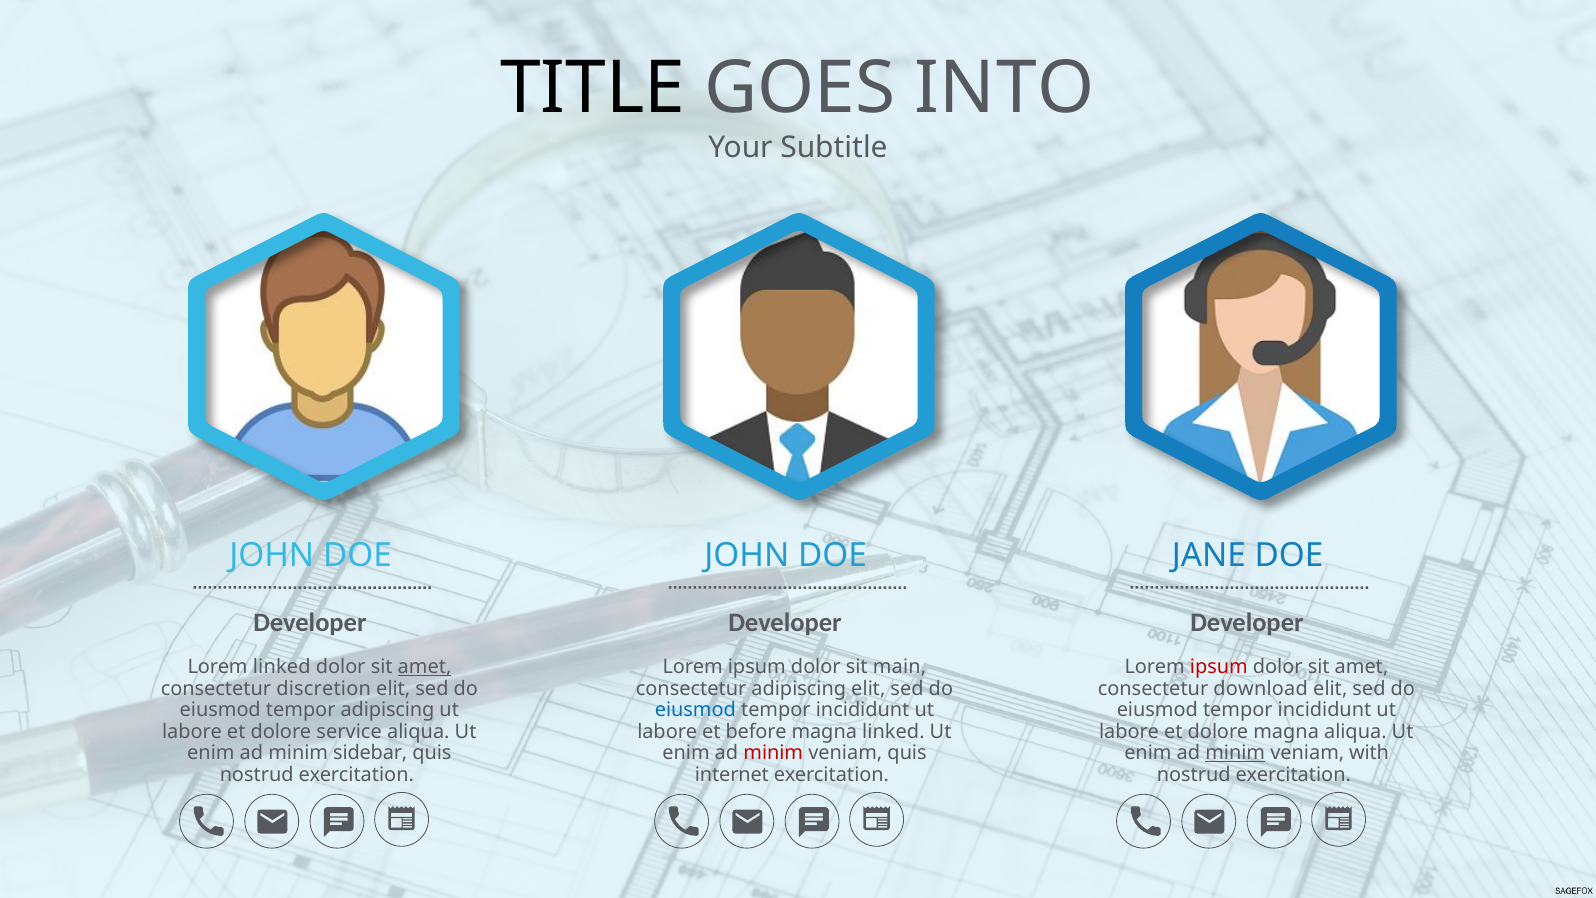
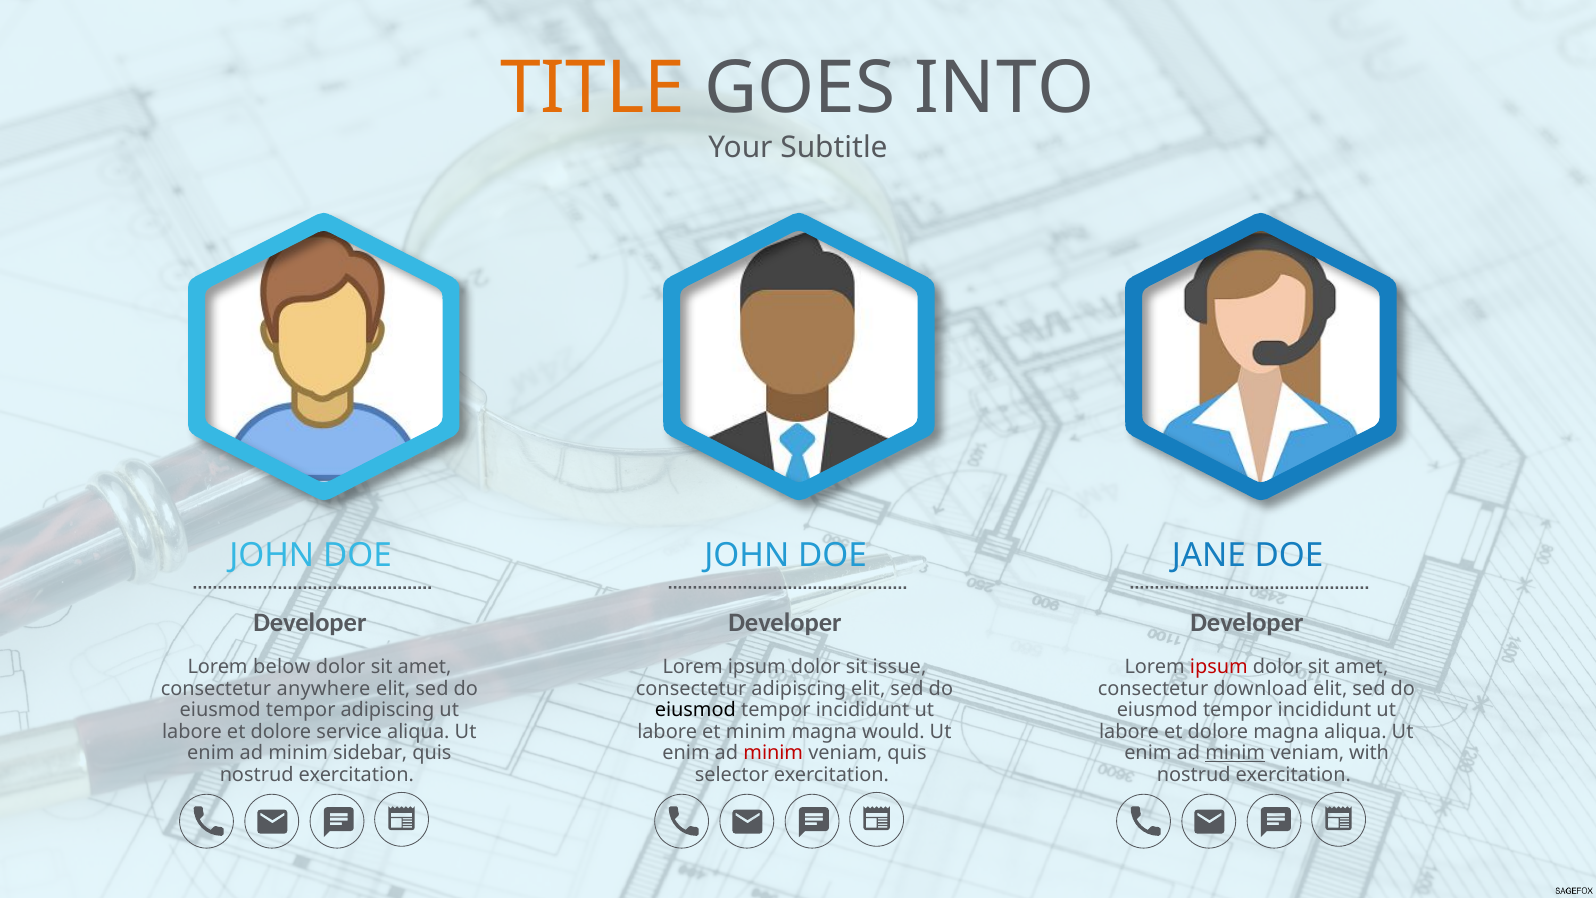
TITLE colour: black -> orange (593, 89)
Lorem linked: linked -> below (282, 667)
amet underline: present -> none (424, 667)
main: main -> issue (900, 667)
discretion: discretion -> anywhere (324, 688)
eiusmod colour: blue -> black (695, 710)
et before: before -> minim (756, 731)
magna linked: linked -> would (893, 731)
internet: internet -> selector (732, 775)
